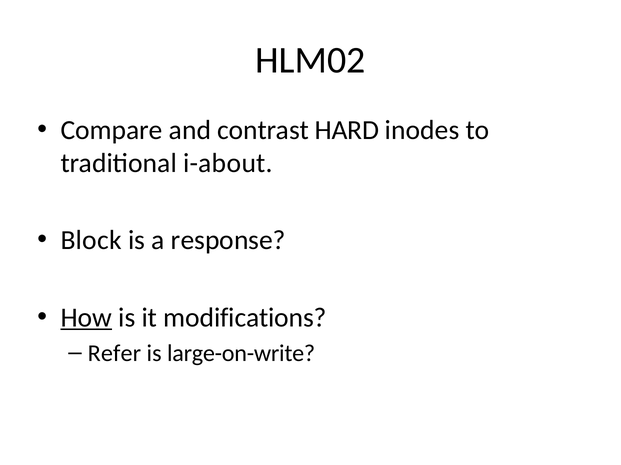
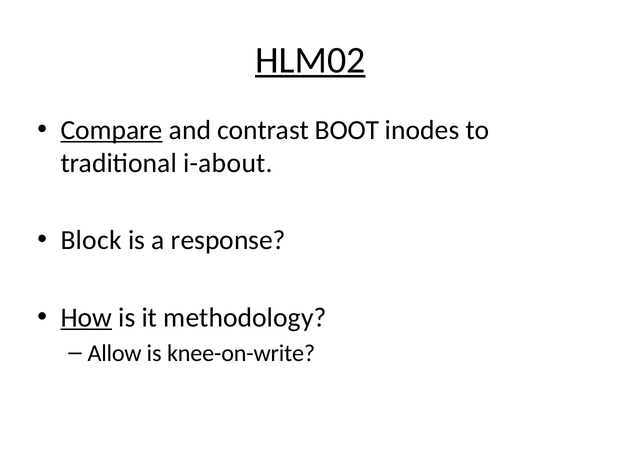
HLM02 underline: none -> present (310, 60)
Compare underline: none -> present (112, 130)
HARD: HARD -> BOOT (347, 130)
modifications: modifications -> methodology (245, 318)
Refer: Refer -> Allow (115, 354)
large-on-write: large-on-write -> knee-on-write (241, 354)
